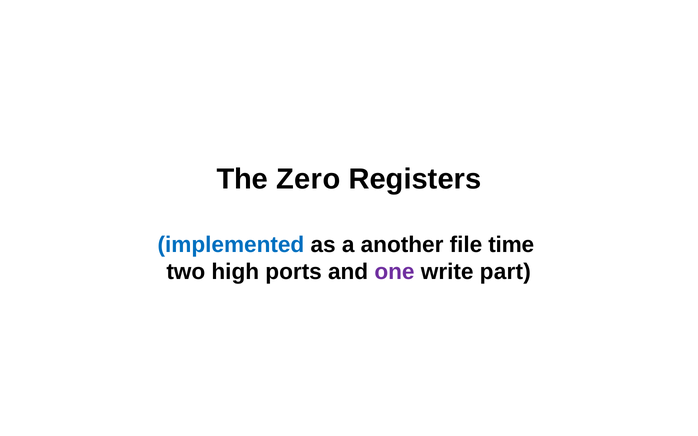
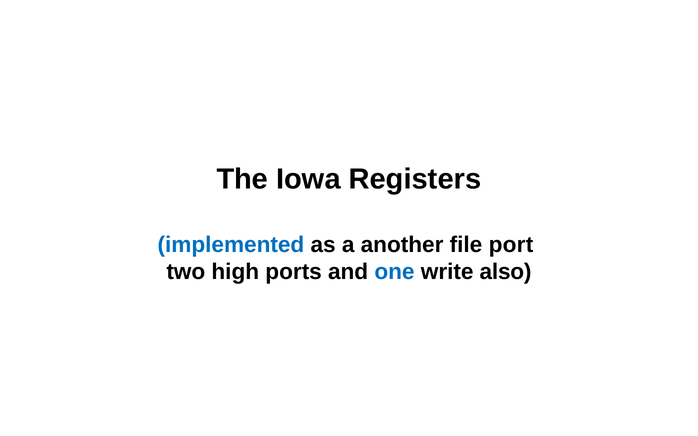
Zero: Zero -> Iowa (308, 179)
time: time -> port (511, 245)
one colour: purple -> blue (394, 272)
part: part -> also (506, 272)
